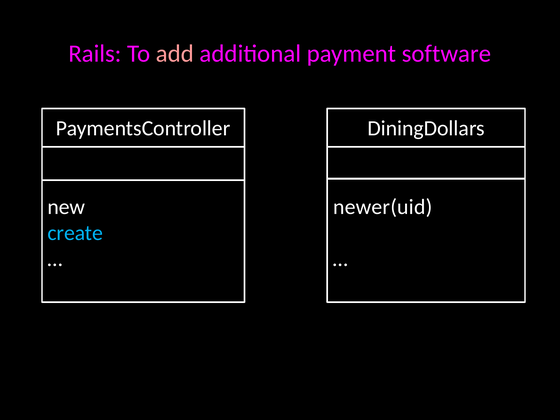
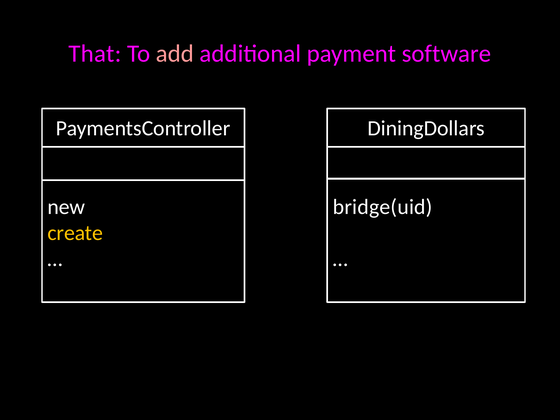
Rails: Rails -> That (95, 54)
newer(uid: newer(uid -> bridge(uid (383, 207)
create colour: light blue -> yellow (75, 233)
